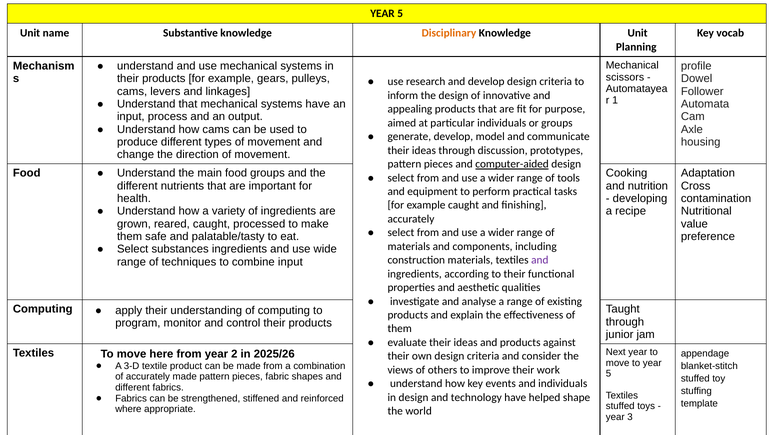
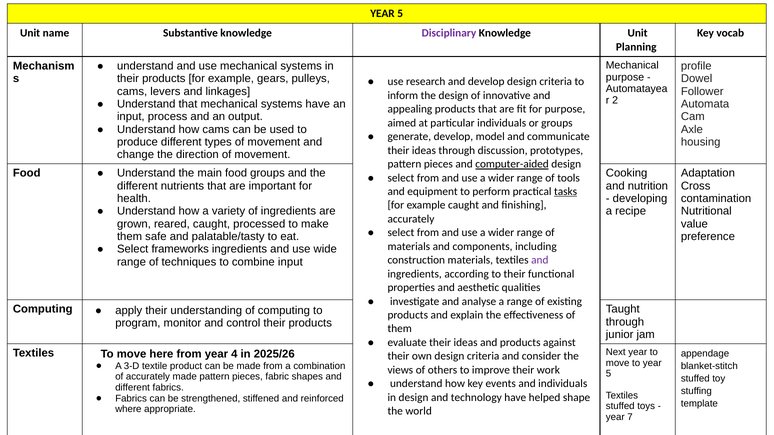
Disciplinary colour: orange -> purple (449, 33)
scissors: scissors -> purpose (625, 77)
1: 1 -> 2 (615, 101)
tasks underline: none -> present (566, 192)
substances: substances -> frameworks (180, 249)
2: 2 -> 4 (234, 354)
3: 3 -> 7 (630, 417)
